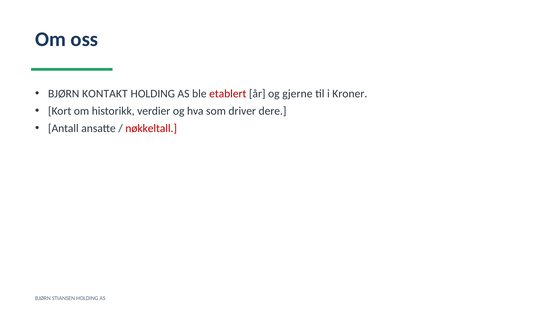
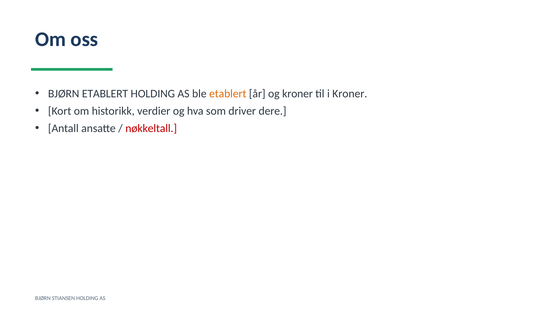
BJØRN KONTAKT: KONTAKT -> ETABLERT (105, 93)
etablert colour: red -> orange (228, 93)
og gjerne: gjerne -> kroner (298, 93)
